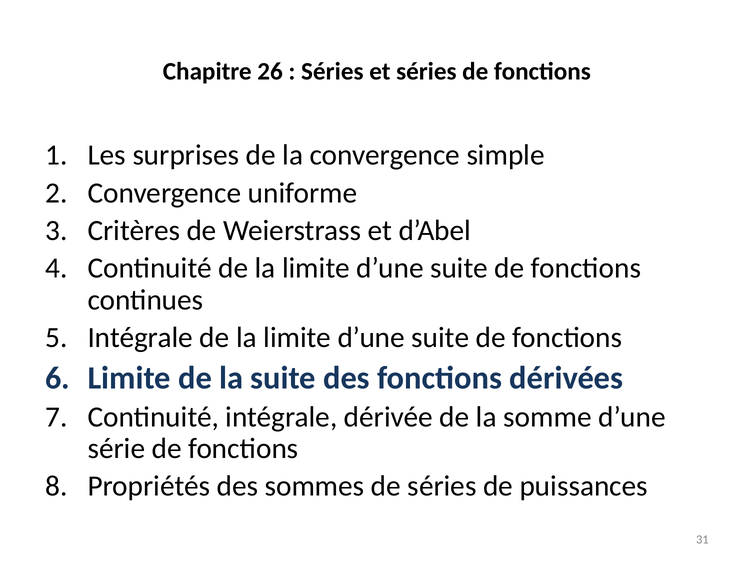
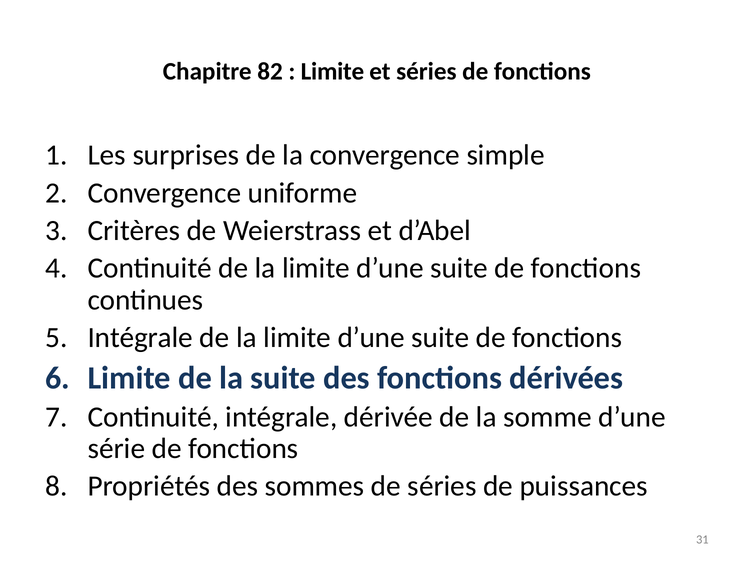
26: 26 -> 82 (270, 72)
Séries: Séries -> Limite (332, 72)
